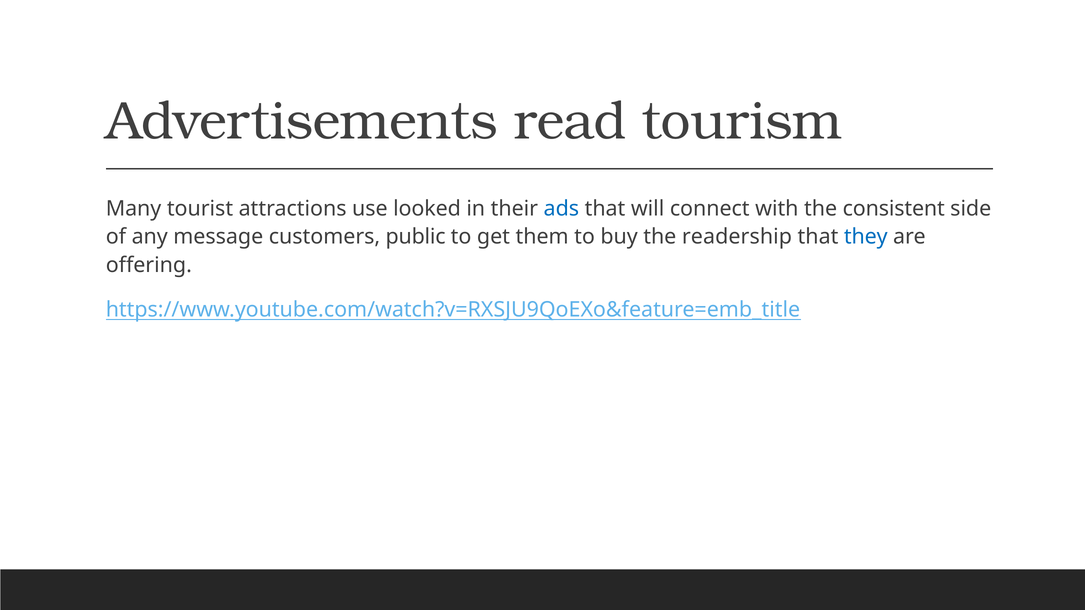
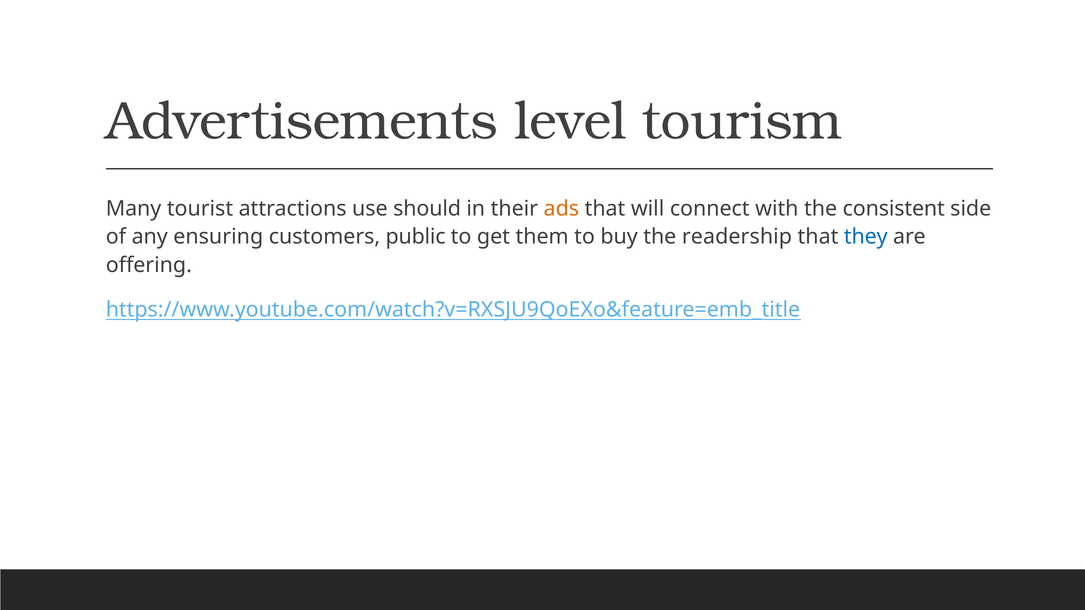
read: read -> level (570, 122)
looked: looked -> should (427, 209)
ads colour: blue -> orange (561, 209)
message: message -> ensuring (218, 237)
